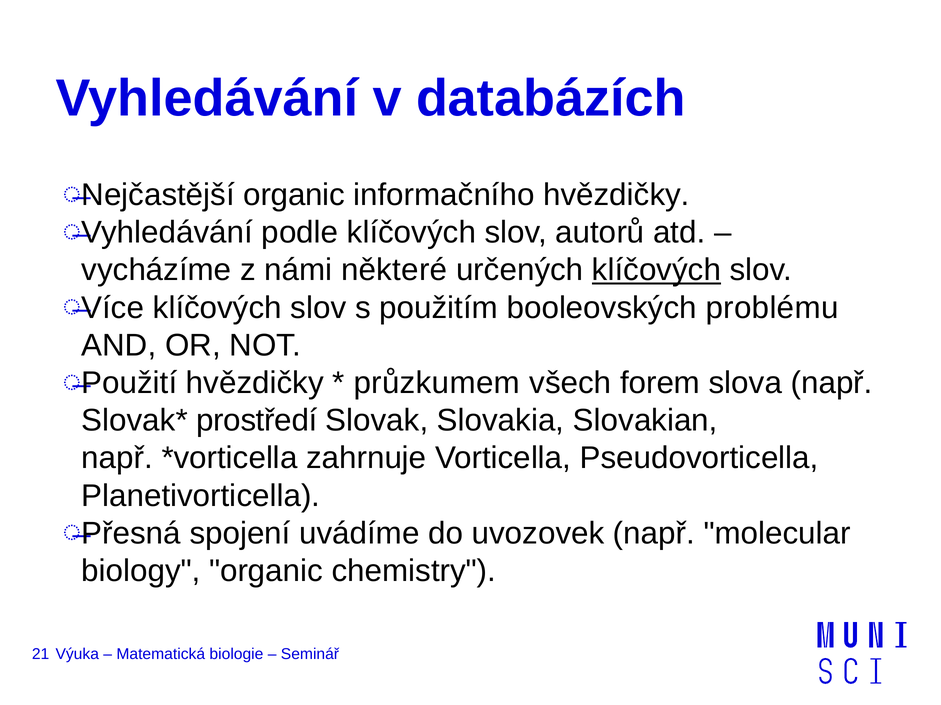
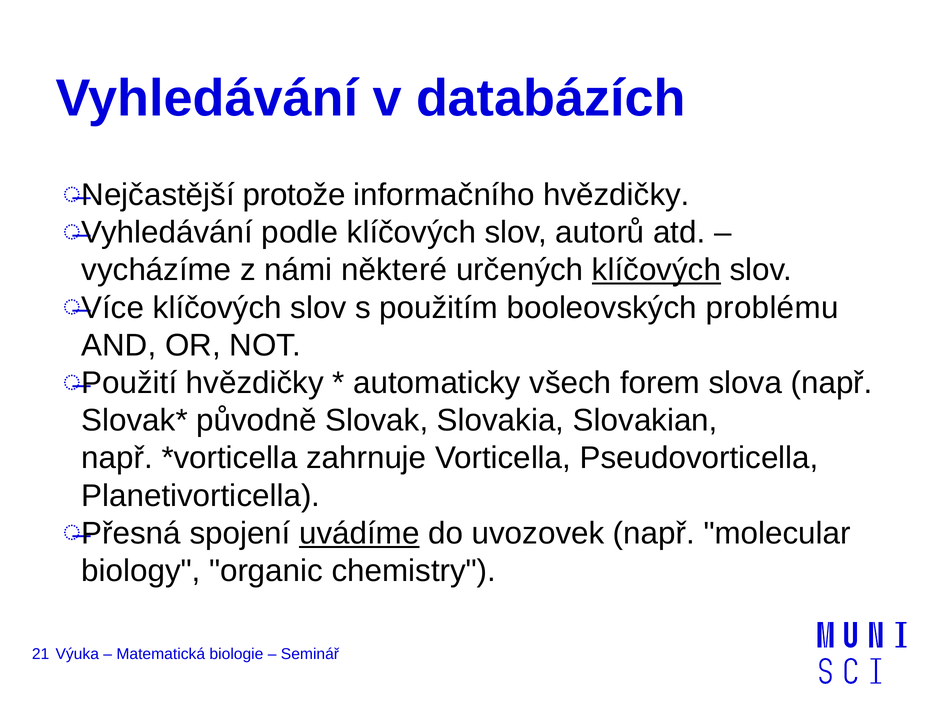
Nejčastější organic: organic -> protože (294, 195)
průzkumem: průzkumem -> automaticky (437, 383)
prostředí: prostředí -> původně (257, 421)
uvádíme underline: none -> present (359, 534)
